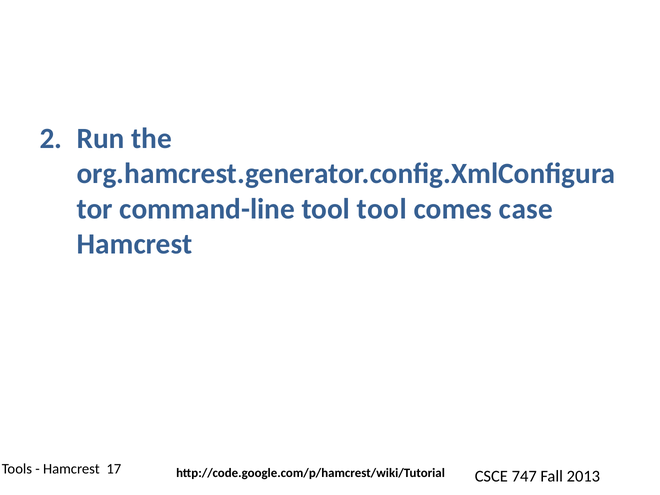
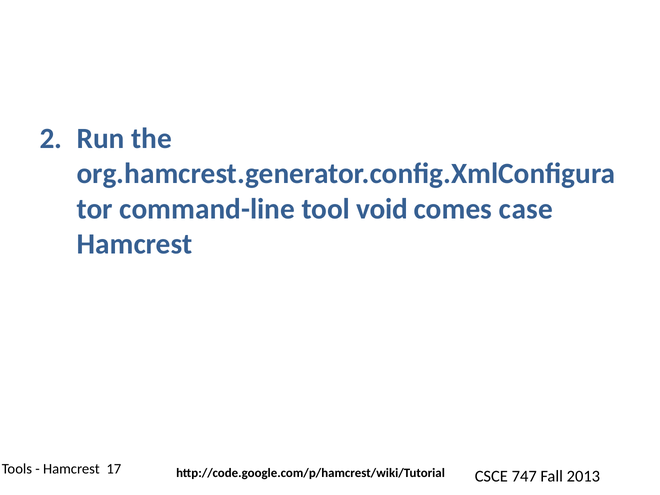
tool tool: tool -> void (382, 209)
